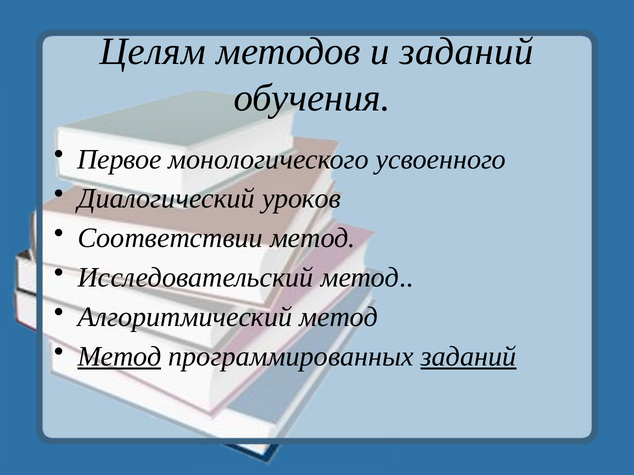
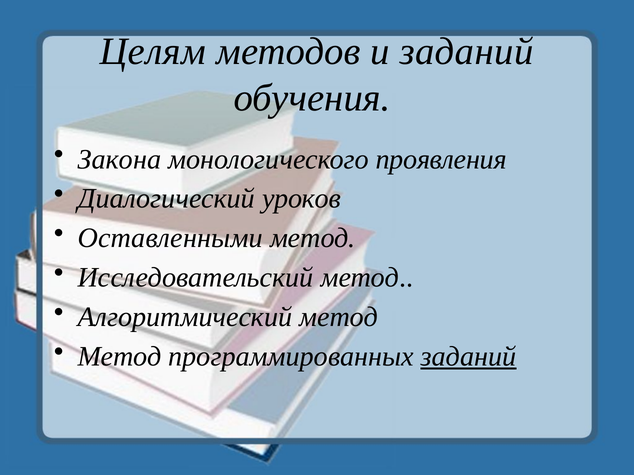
Первое: Первое -> Закона (119, 159)
усвоенного: усвоенного -> проявления (441, 159)
Соответствии: Соответствии -> Оставленными (170, 238)
Метод underline: present -> none (120, 357)
